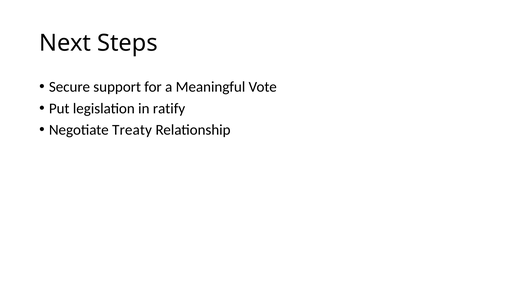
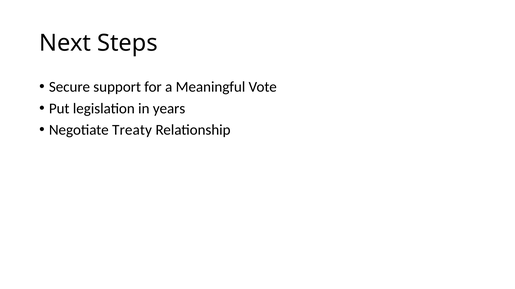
ratify: ratify -> years (169, 109)
